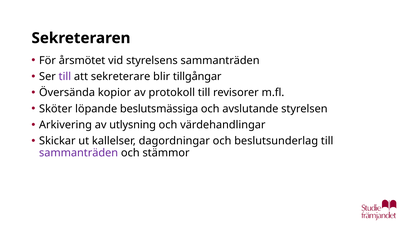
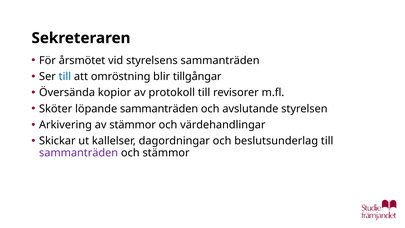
till colour: purple -> blue (65, 76)
sekreterare: sekreterare -> omröstning (121, 76)
löpande beslutsmässiga: beslutsmässiga -> sammanträden (159, 109)
av utlysning: utlysning -> stämmor (133, 125)
